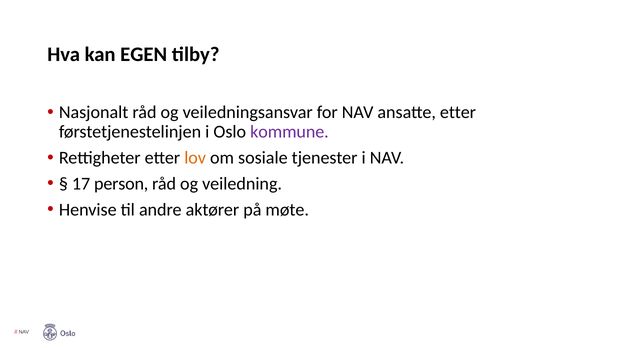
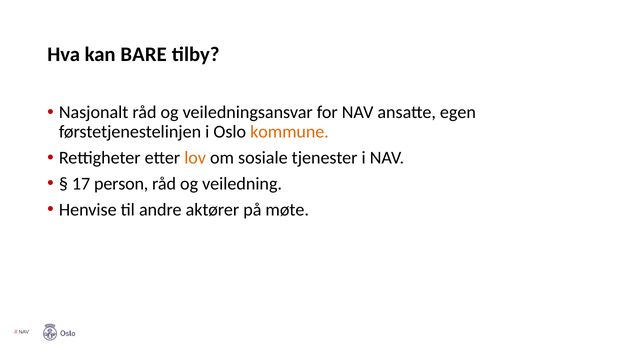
EGEN: EGEN -> BARE (144, 55)
ansatte etter: etter -> egen (458, 113)
kommune colour: purple -> orange (289, 132)
